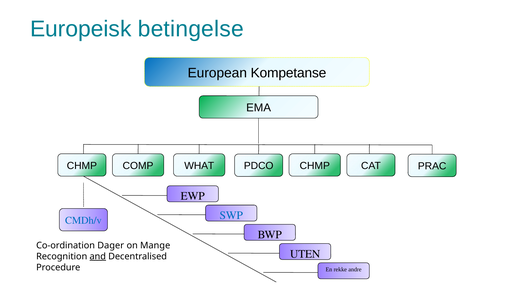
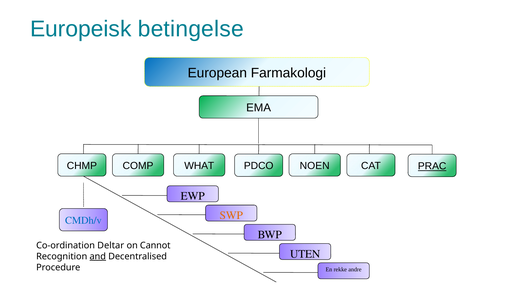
Kompetanse: Kompetanse -> Farmakologi (288, 73)
COMP CHMP: CHMP -> NOEN (315, 166)
PRAC underline: none -> present (432, 166)
SWP colour: blue -> orange (231, 216)
Dager: Dager -> Deltar (111, 246)
Mange: Mange -> Cannot (155, 246)
